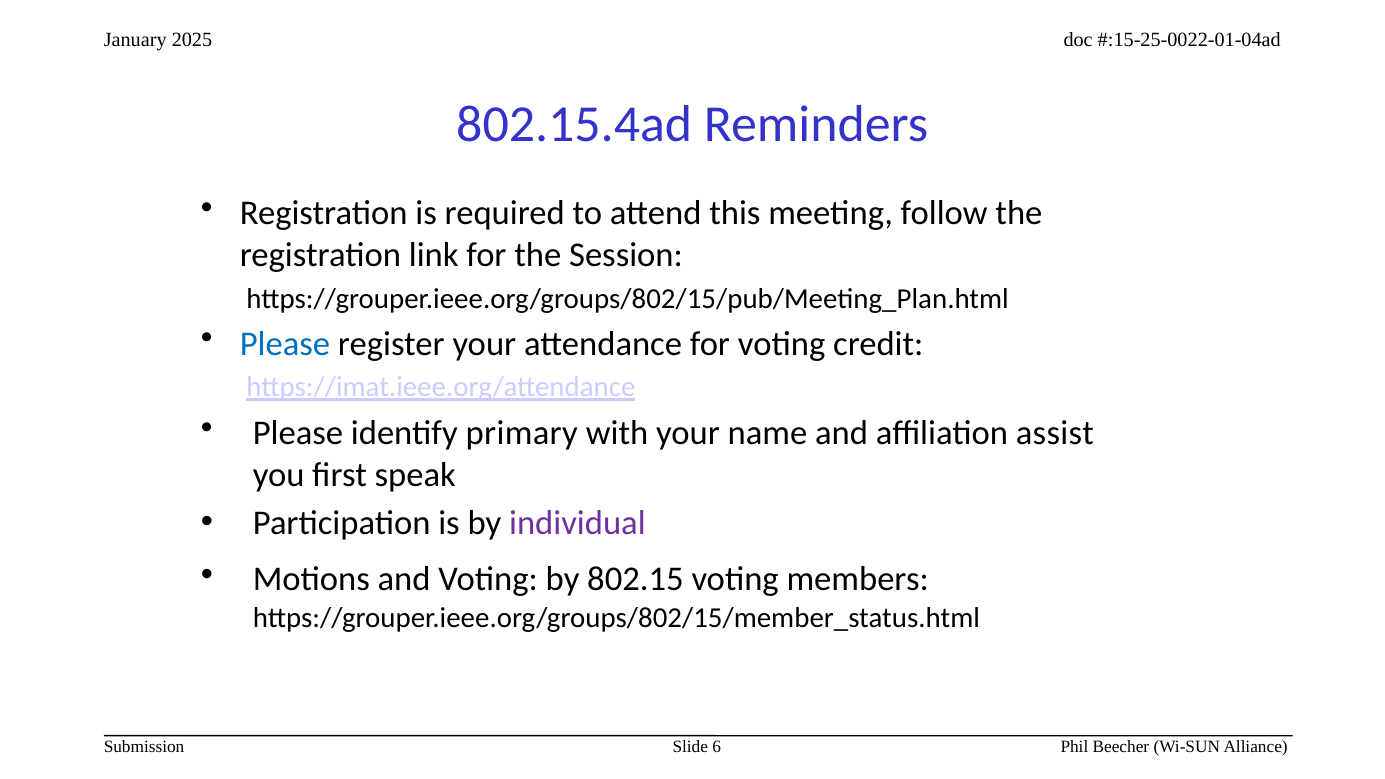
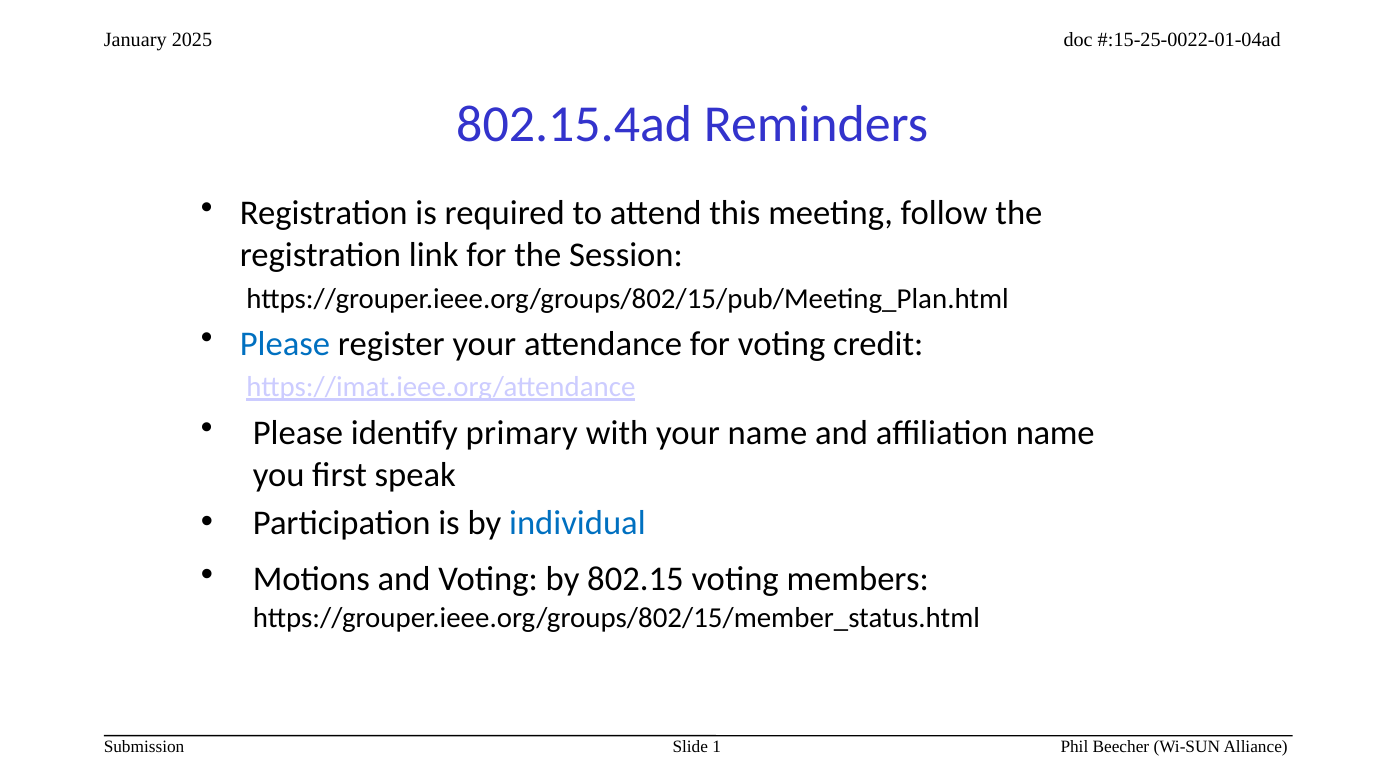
affiliation assist: assist -> name (1055, 433)
individual colour: purple -> blue (577, 523)
6: 6 -> 1 (717, 747)
